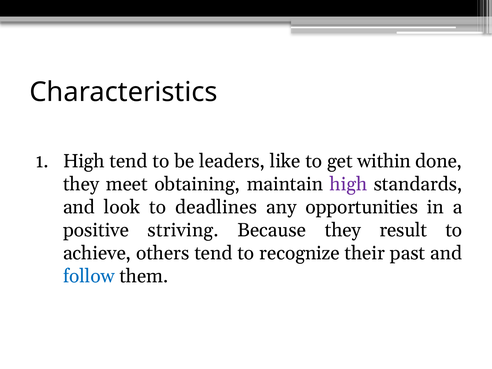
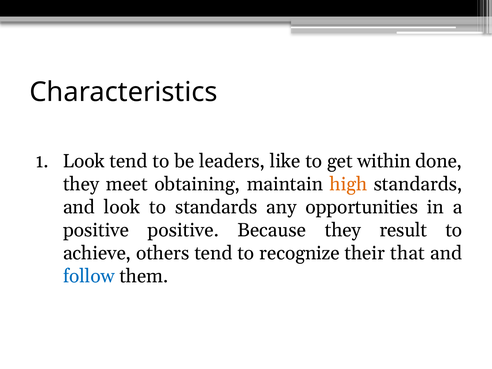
1 High: High -> Look (84, 161)
high colour: purple -> orange (348, 184)
to deadlines: deadlines -> standards (216, 207)
positive striving: striving -> positive (183, 230)
past: past -> that (407, 253)
